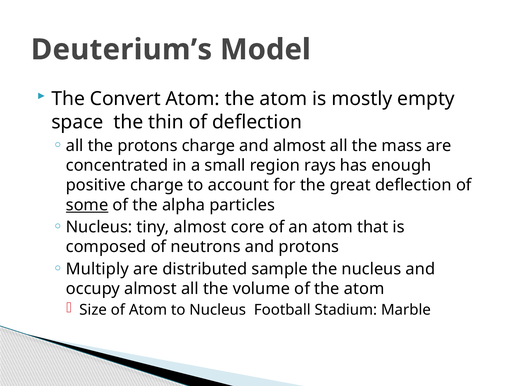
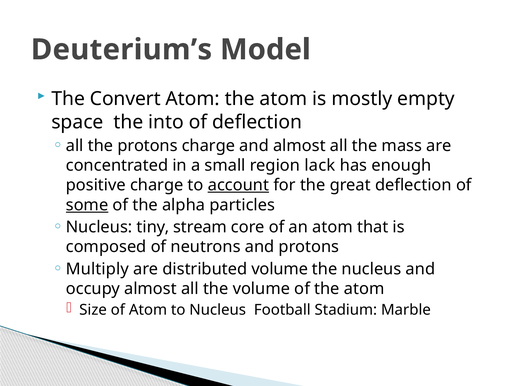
thin: thin -> into (166, 122)
rays: rays -> lack (320, 166)
account underline: none -> present (238, 185)
tiny almost: almost -> stream (200, 227)
distributed sample: sample -> volume (280, 269)
